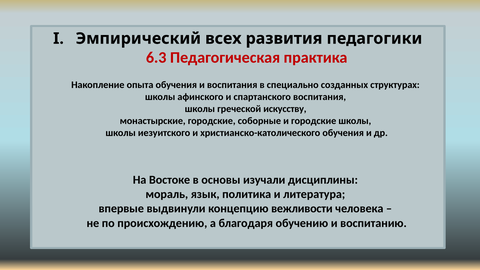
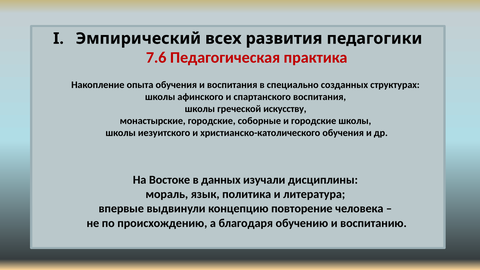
6.3: 6.3 -> 7.6 (156, 58)
основы: основы -> данных (221, 180)
вежливости: вежливости -> повторение (302, 209)
